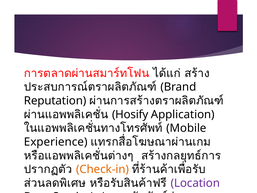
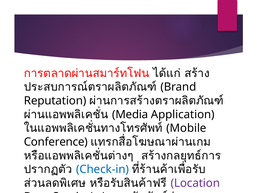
Hosify: Hosify -> Media (130, 114)
Experience: Experience -> Conference (56, 142)
Check-in colour: orange -> blue (103, 169)
